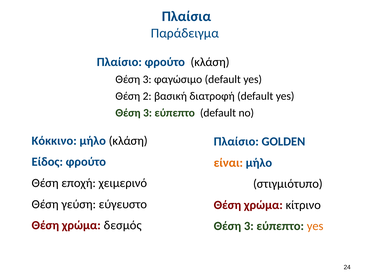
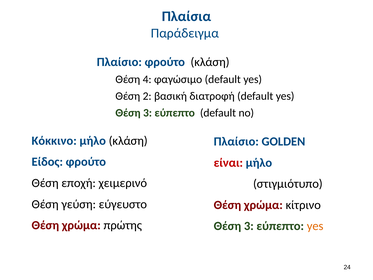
3: 3 -> 4 (147, 79)
είναι colour: orange -> red (228, 162)
δεσμός: δεσμός -> πρώτης (123, 225)
